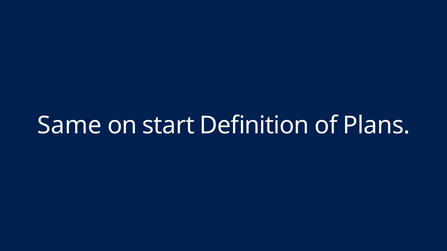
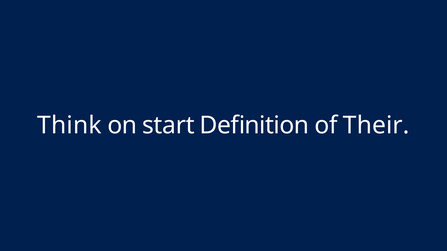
Same: Same -> Think (69, 126)
Plans: Plans -> Their (376, 126)
